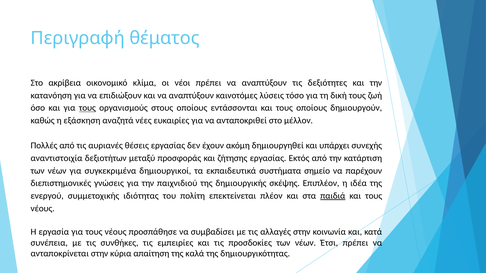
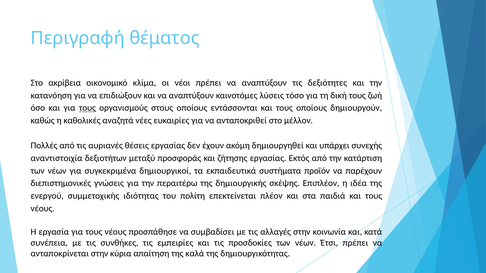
εξάσκηση: εξάσκηση -> καθολικές (82, 121)
σημείο: σημείο -> προϊόν (317, 171)
παιχνιδιού: παιχνιδιού -> περαιτέρω (177, 183)
παιδιά underline: present -> none (333, 196)
